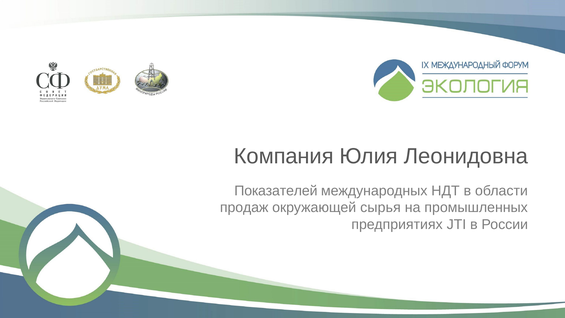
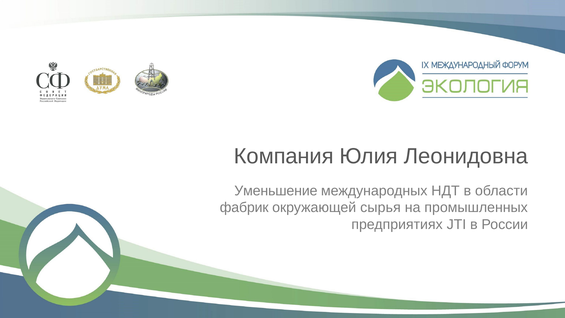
Показателей: Показателей -> Уменьшение (276, 191)
продаж: продаж -> фабрик (244, 208)
